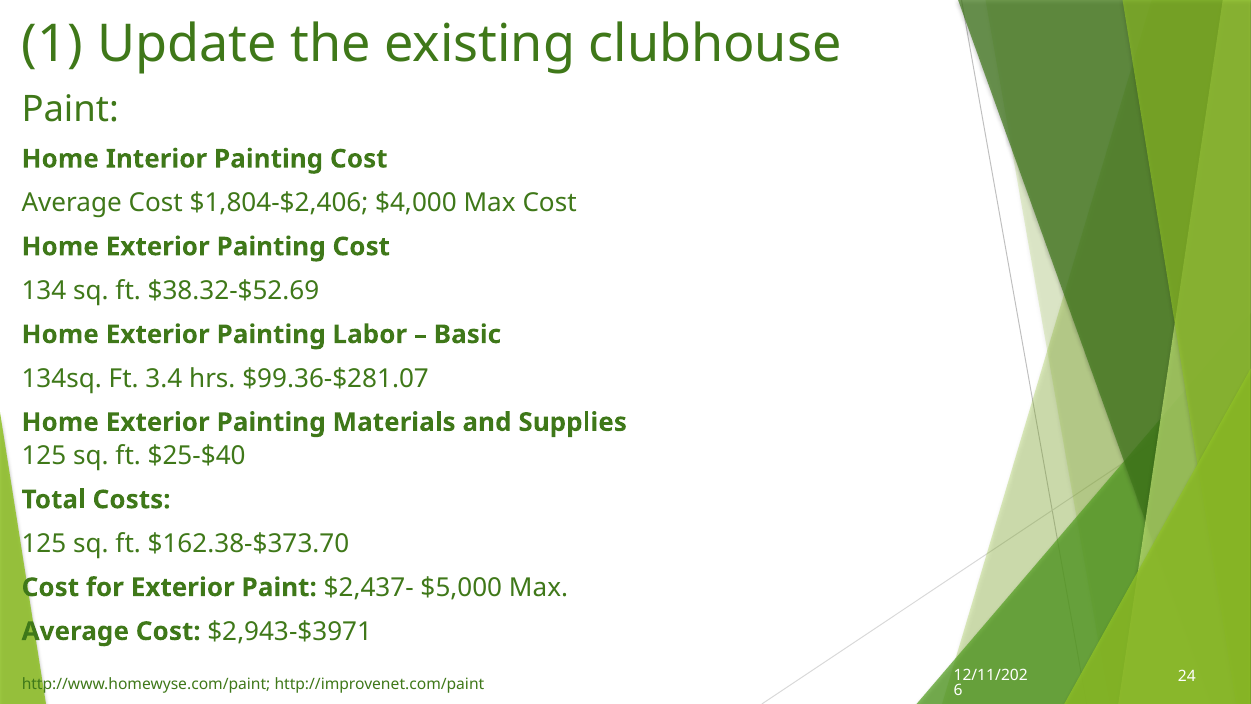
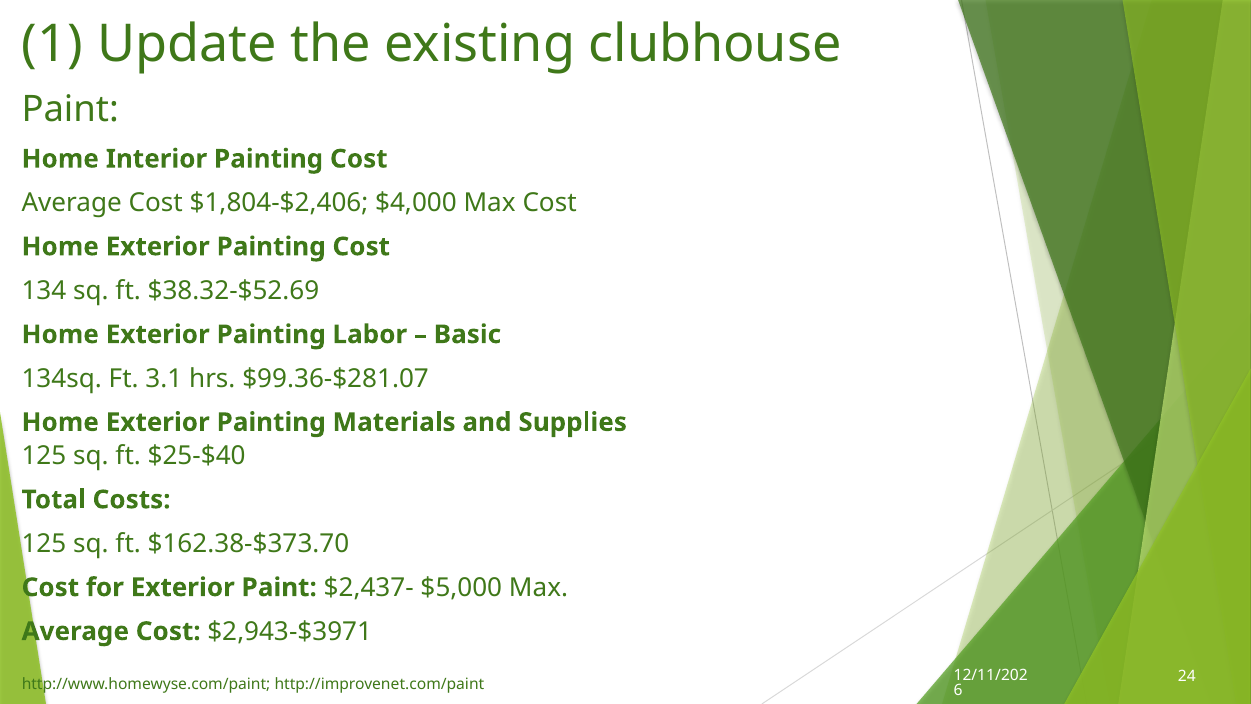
3.4: 3.4 -> 3.1 (164, 378)
